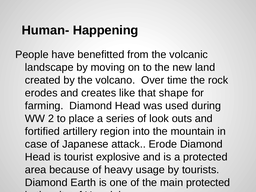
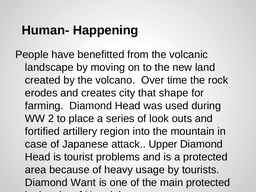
creates like: like -> city (127, 93)
Erode: Erode -> Upper (163, 144)
explosive: explosive -> problems (118, 157)
Earth: Earth -> Want (83, 183)
